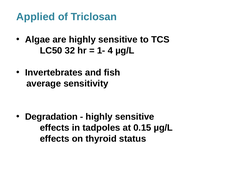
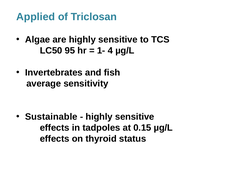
32: 32 -> 95 (70, 51)
Degradation: Degradation -> Sustainable (51, 117)
